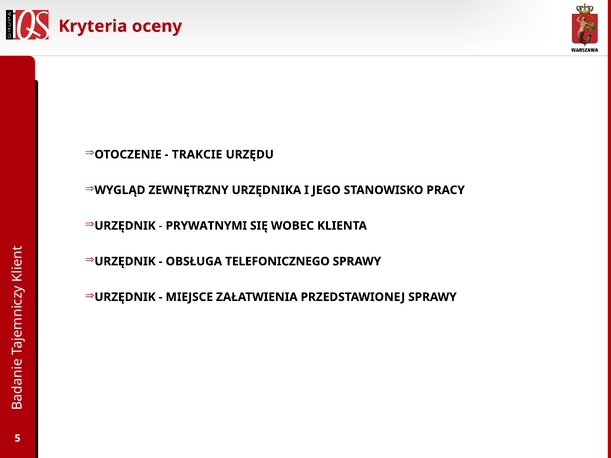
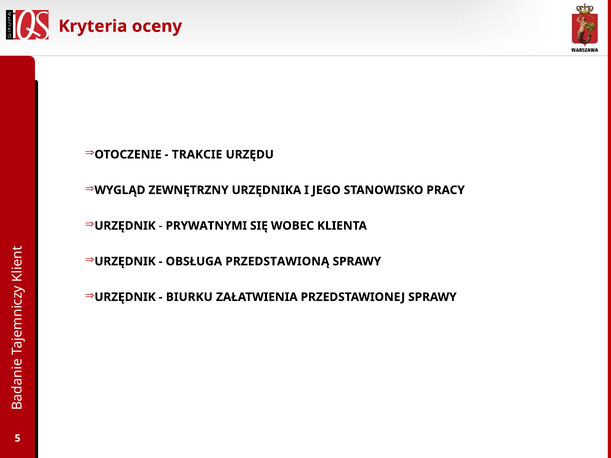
TELEFONICZNEGO: TELEFONICZNEGO -> PRZEDSTAWIONĄ (277, 262)
MIEJSCE: MIEJSCE -> BIURKU (189, 297)
